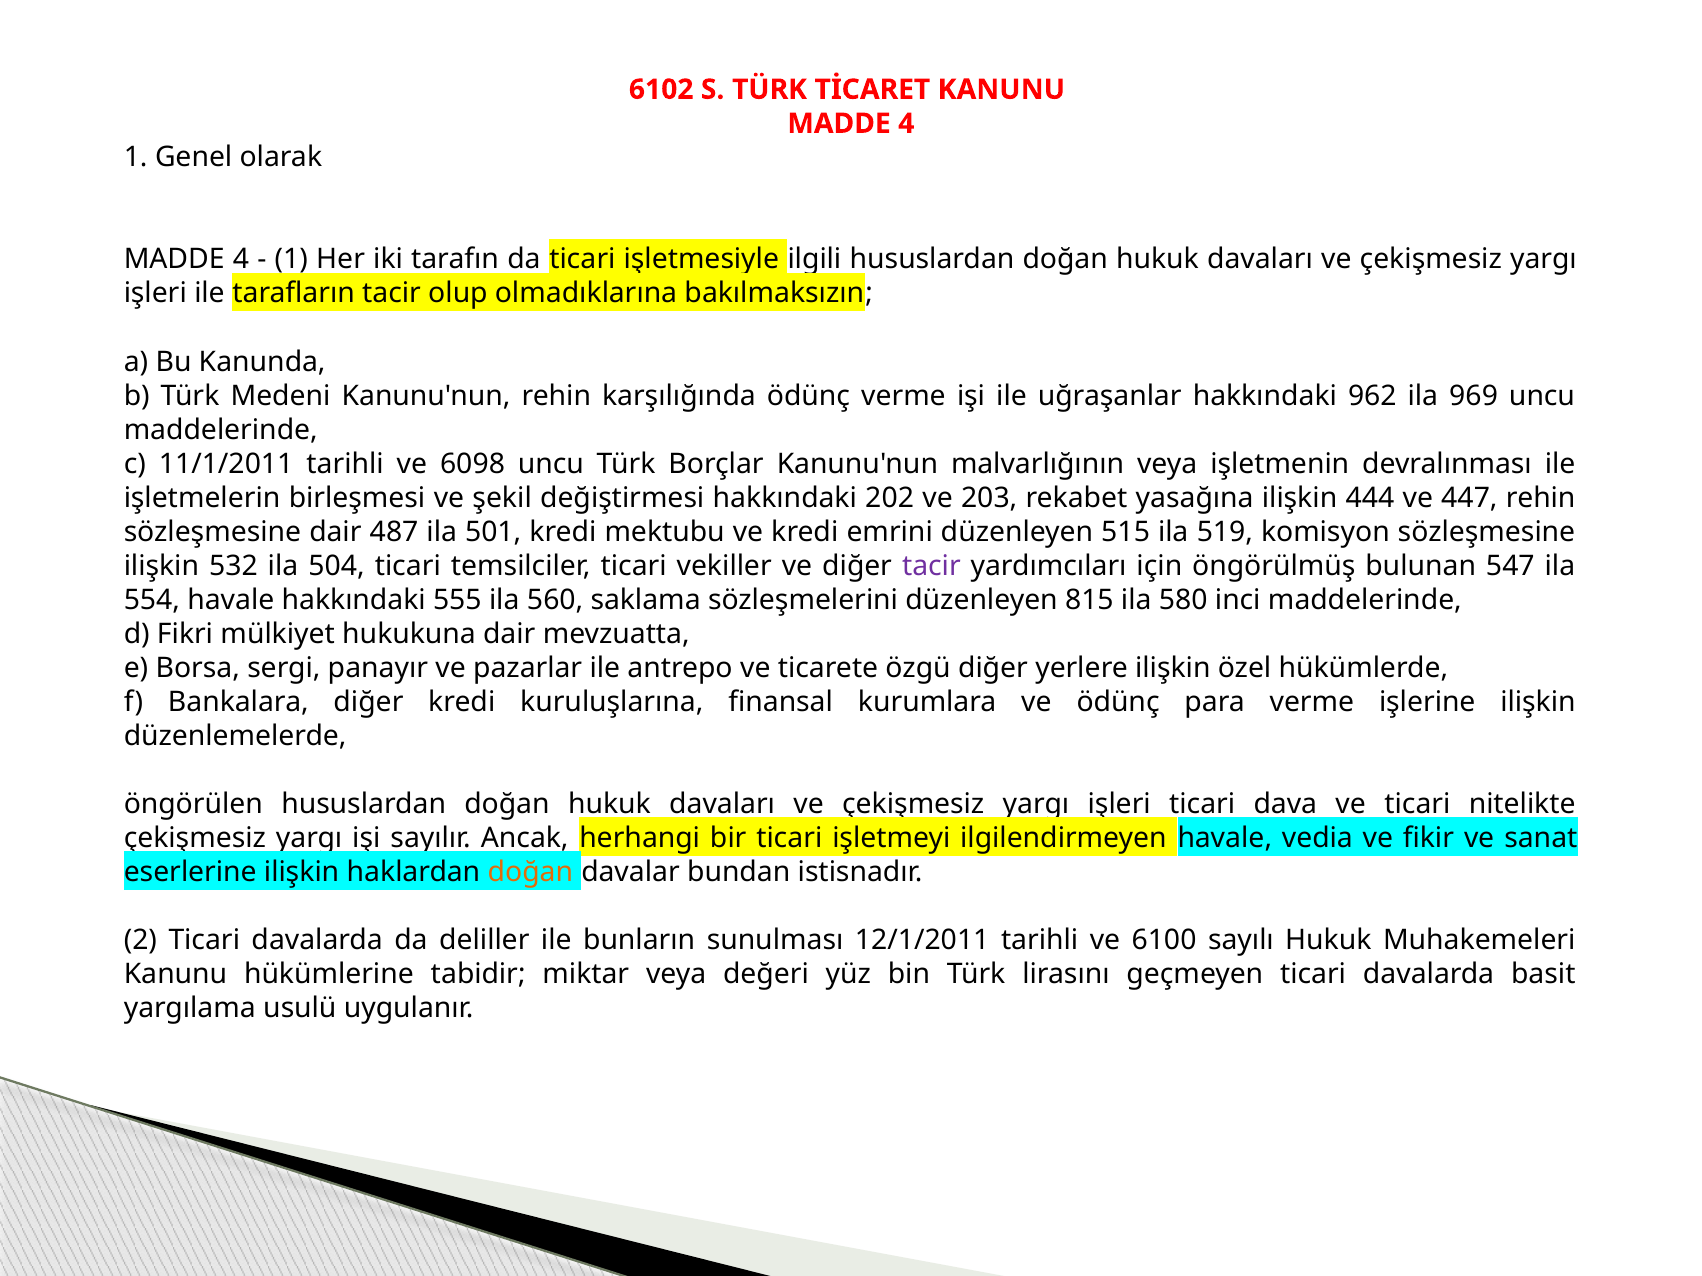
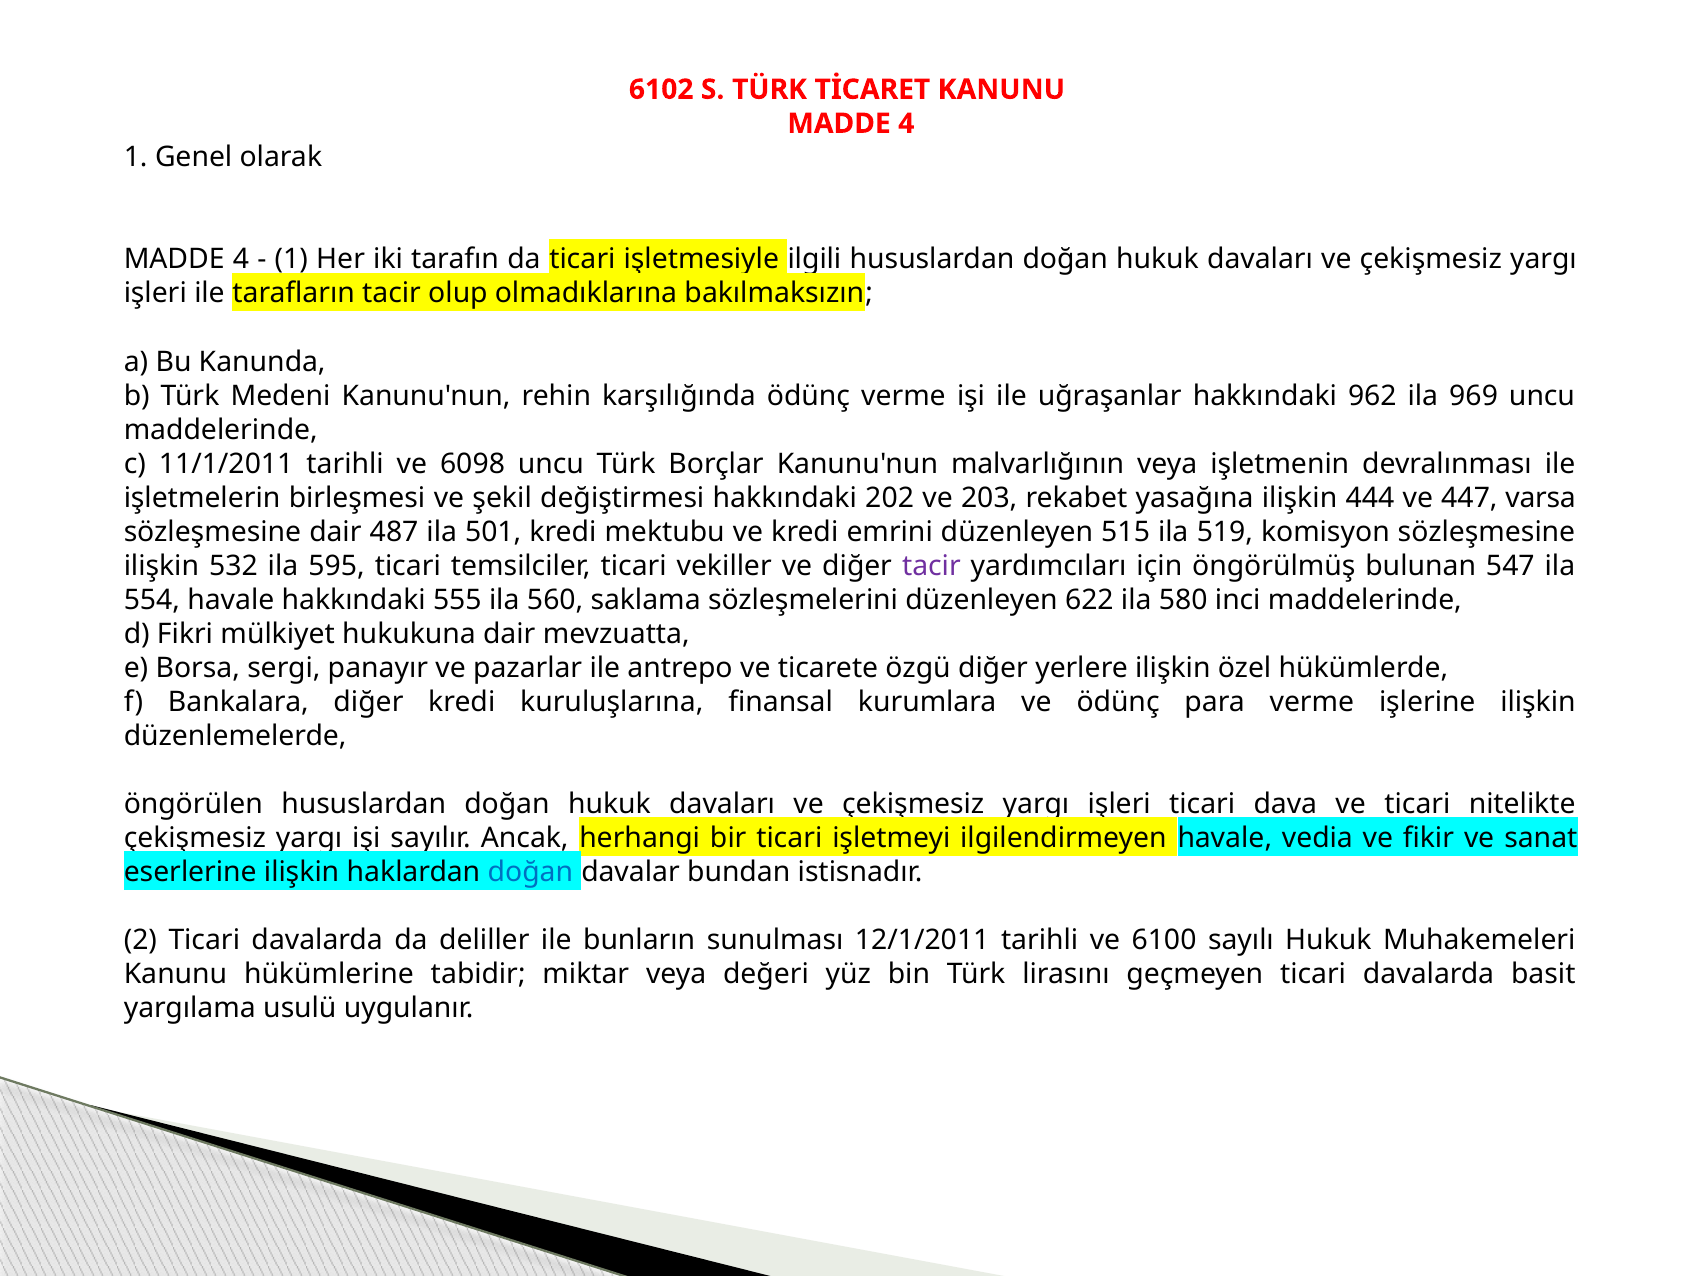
447 rehin: rehin -> varsa (1541, 498)
504: 504 -> 595 (337, 566)
815: 815 -> 622 (1089, 600)
doğan colour: orange -> blue (530, 872)
